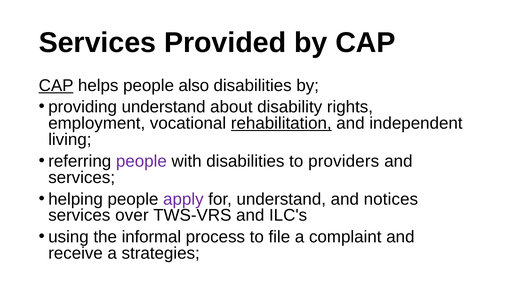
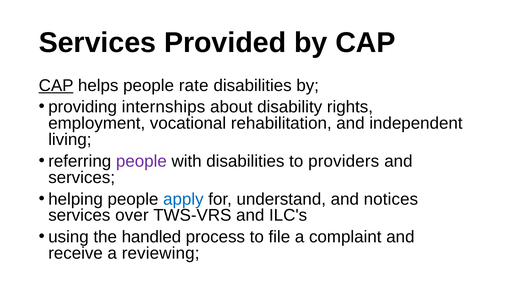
also: also -> rate (194, 85)
providing understand: understand -> internships (163, 107)
rehabilitation underline: present -> none (281, 123)
apply colour: purple -> blue (183, 199)
informal: informal -> handled (151, 237)
strategies: strategies -> reviewing (161, 253)
